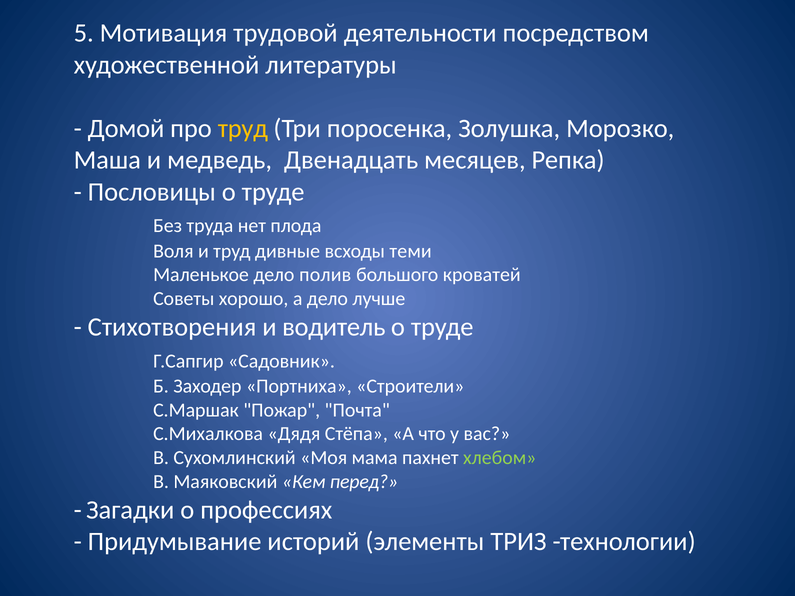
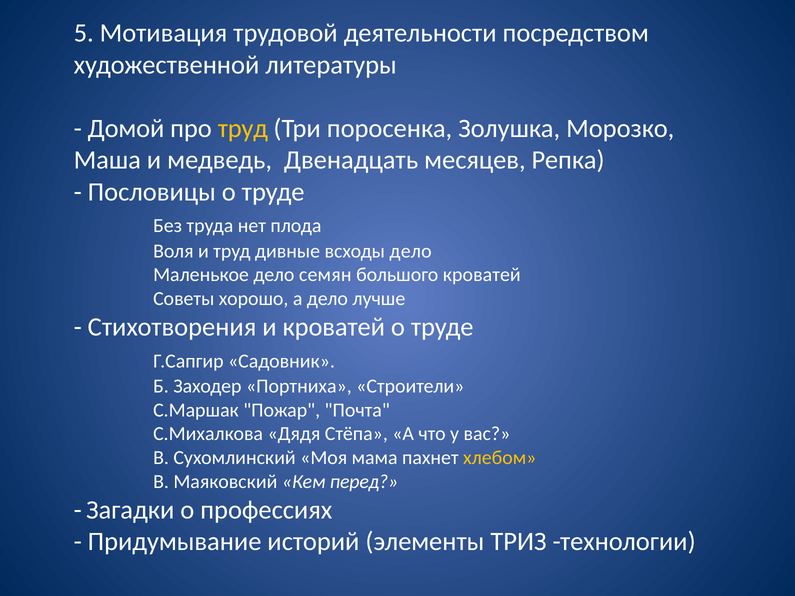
всходы теми: теми -> дело (411, 251)
полив: полив -> семян (325, 275)
и водитель: водитель -> кроватей (334, 327)
хлебом colour: light green -> yellow (500, 458)
